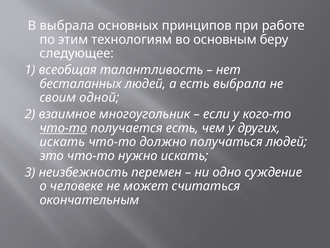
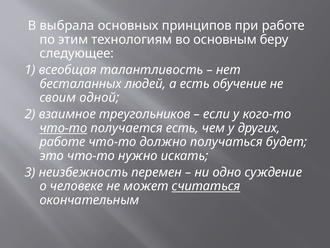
есть выбрала: выбрала -> обучение (240, 84)
многоугольник: многоугольник -> треугольников (145, 114)
искать: искать -> работе (62, 142)
получаться людей: людей -> будет (287, 142)
считаться underline: none -> present (206, 186)
